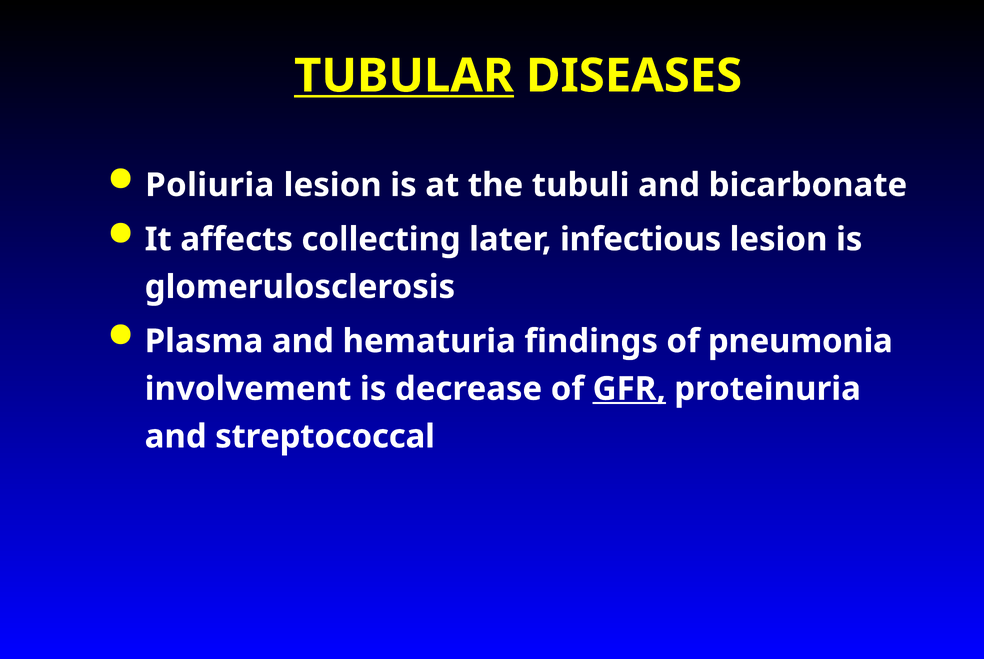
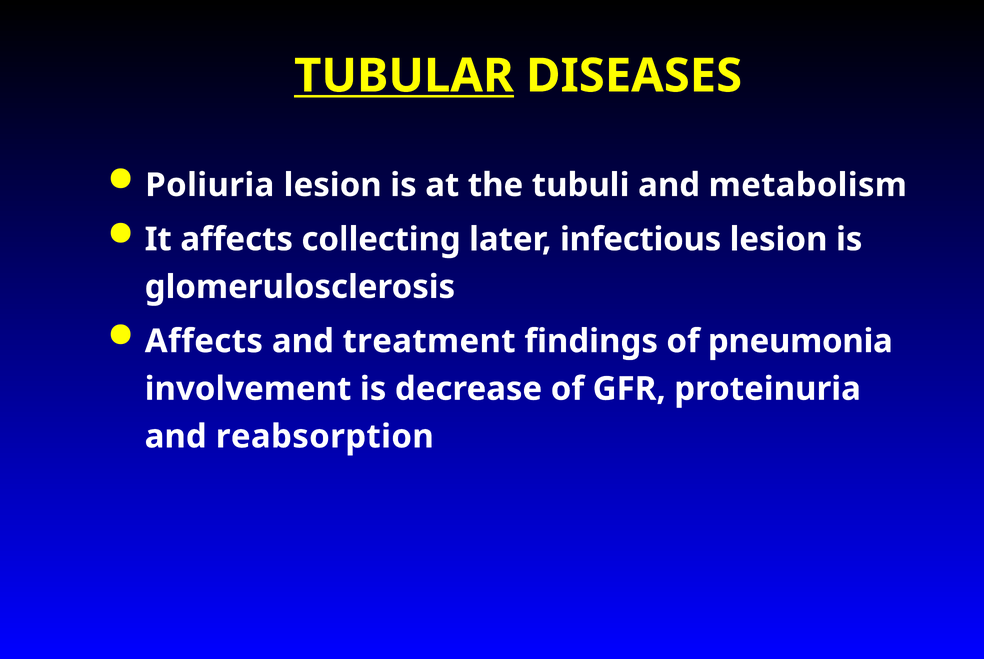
bicarbonate: bicarbonate -> metabolism (808, 185)
Plasma: Plasma -> Affects (204, 341)
hematuria: hematuria -> treatment (429, 341)
GFR underline: present -> none (629, 389)
streptococcal: streptococcal -> reabsorption (325, 436)
